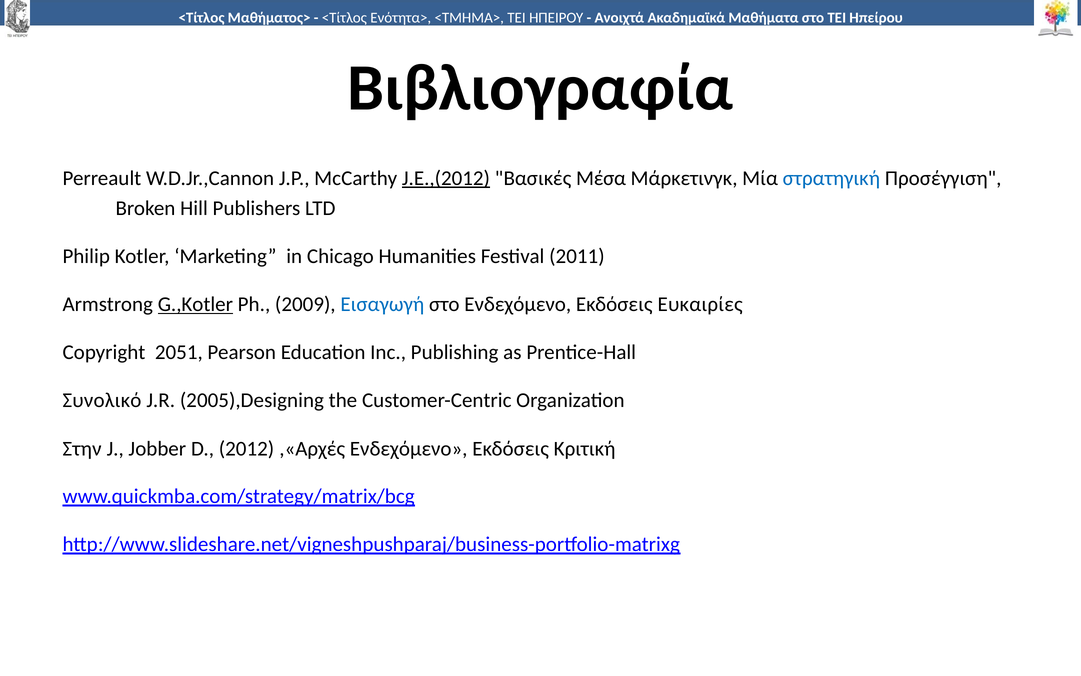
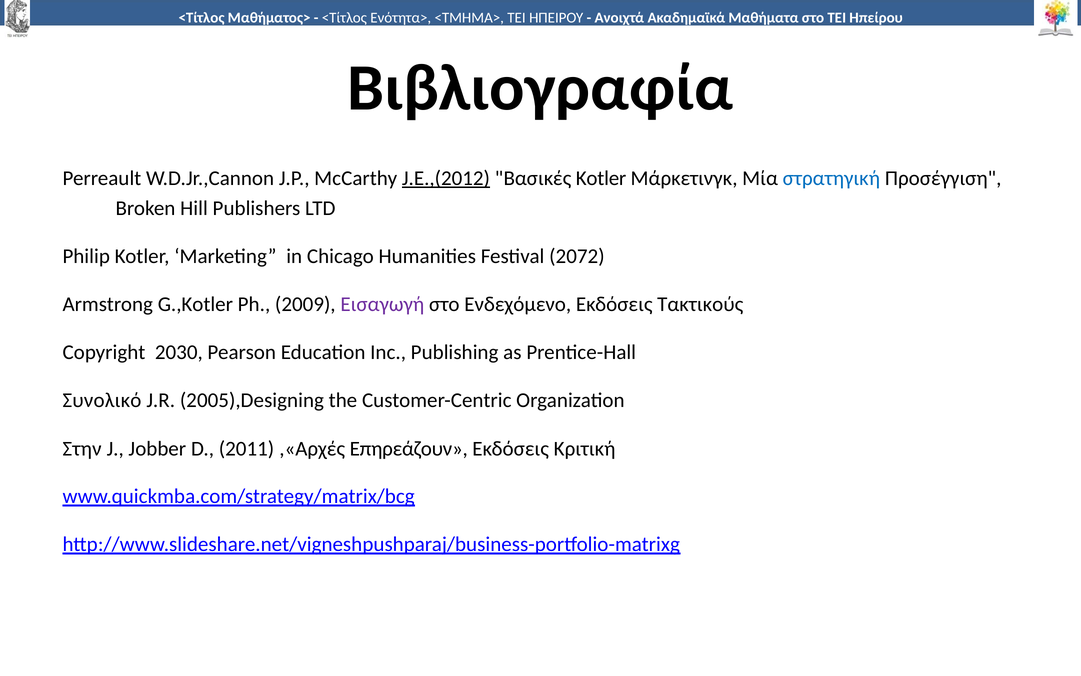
Βασικές Μέσα: Μέσα -> Kotler (601, 178)
2011: 2011 -> 2072 (577, 256)
G.,Kotler underline: present -> none (195, 304)
Εισαγωγή colour: blue -> purple (382, 304)
Ευκαιρίες: Ευκαιρίες -> Τακτικούς (700, 304)
2051: 2051 -> 2030 (179, 352)
2012: 2012 -> 2011 (246, 448)
,«Αρχές Ενδεχόμενο: Ενδεχόμενο -> Επηρεάζουν (409, 448)
